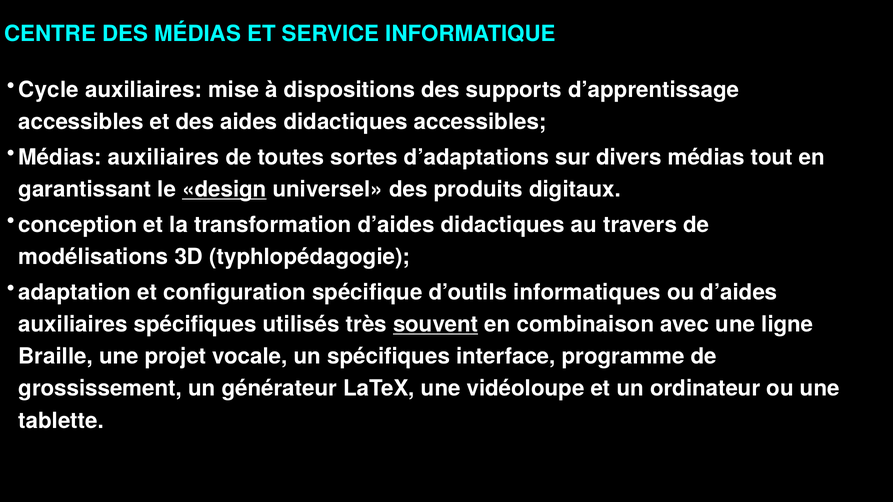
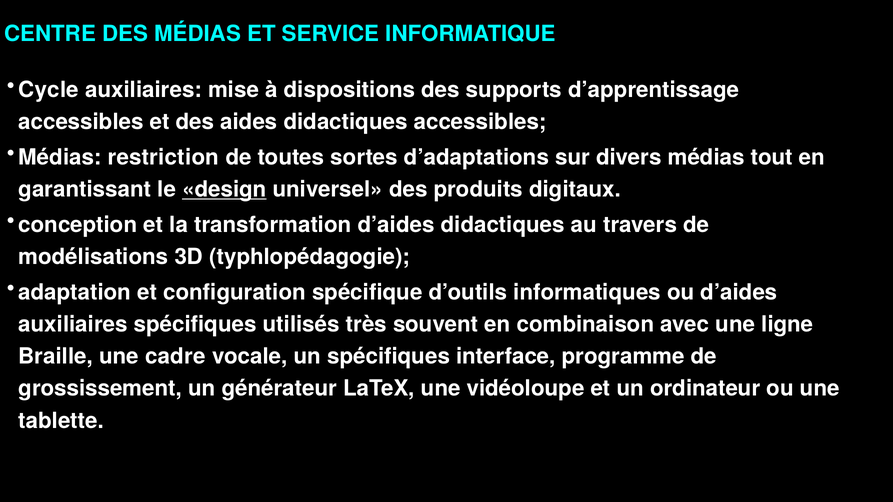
Médias auxiliaires: auxiliaires -> restriction (163, 157)
souvent underline: present -> none (436, 325)
projet: projet -> cadre (175, 357)
